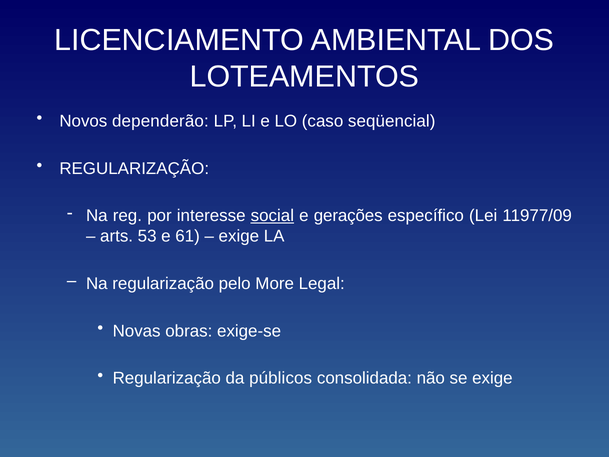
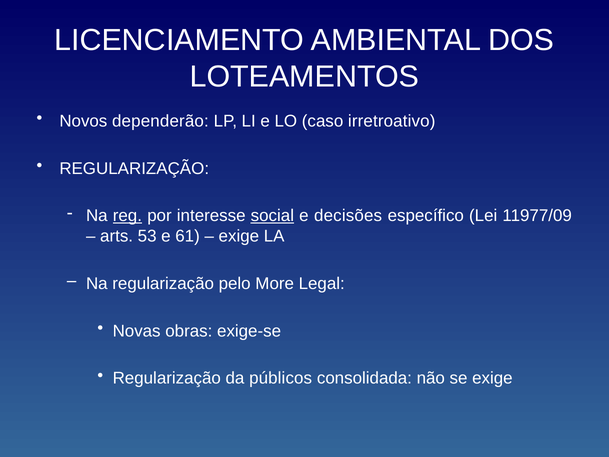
seqüencial: seqüencial -> irretroativo (392, 121)
reg underline: none -> present (127, 216)
gerações: gerações -> decisões (348, 216)
